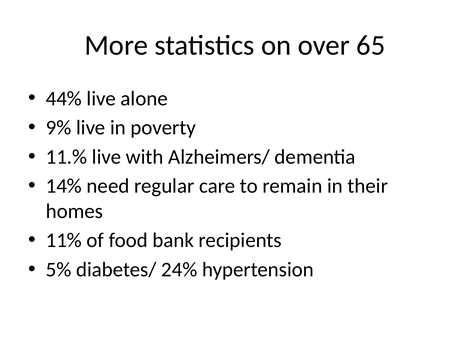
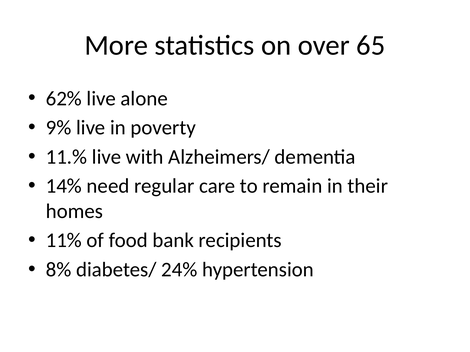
44%: 44% -> 62% (64, 99)
5%: 5% -> 8% (59, 270)
